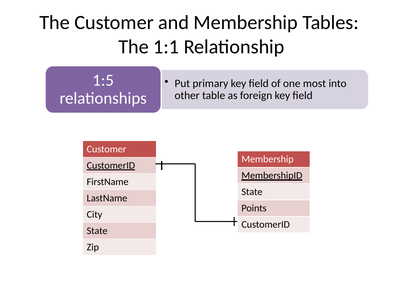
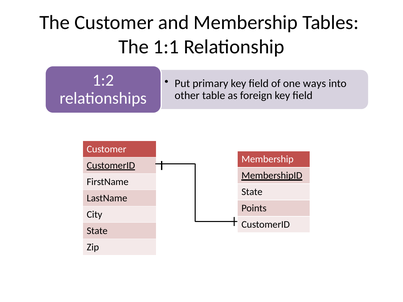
1:5: 1:5 -> 1:2 (103, 80)
most: most -> ways (314, 83)
